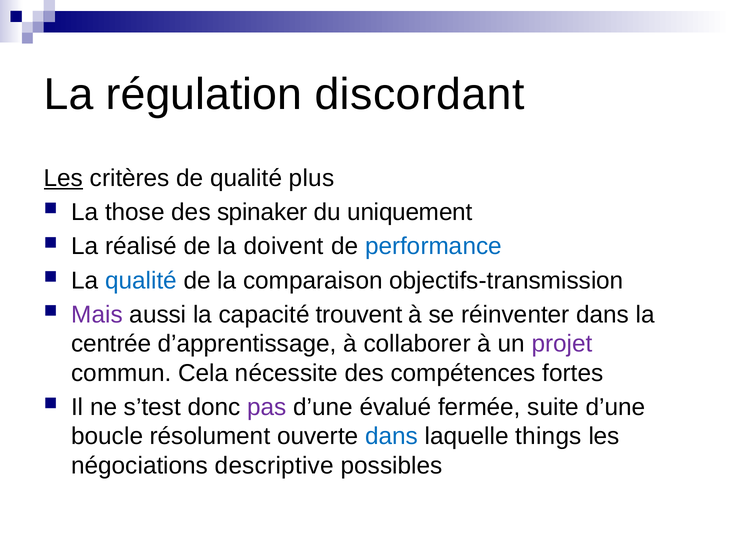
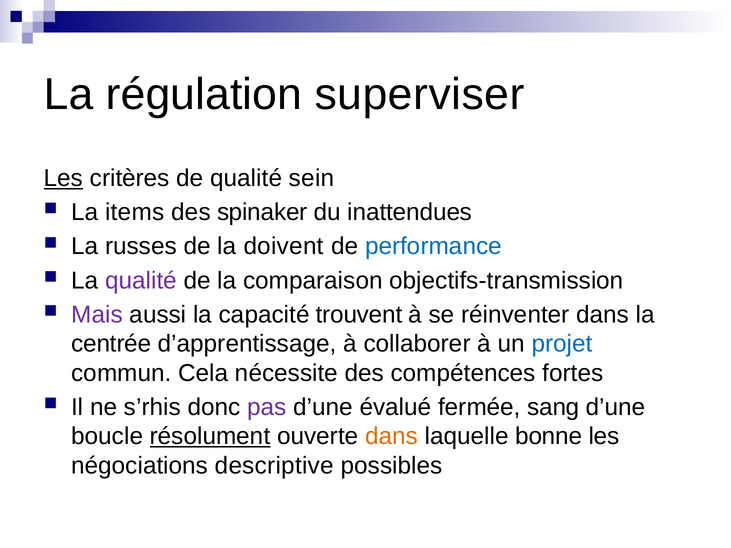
discordant: discordant -> superviser (420, 94)
plus: plus -> sein (312, 178)
those: those -> items (135, 212)
uniquement: uniquement -> inattendues (410, 212)
réalisé: réalisé -> russes (141, 247)
qualité colour: blue -> purple (141, 281)
projet colour: purple -> blue (562, 344)
s’test: s’test -> s’rhis (152, 407)
suite: suite -> sang (553, 407)
résolument underline: none -> present (210, 437)
dans colour: blue -> orange (391, 437)
things: things -> bonne (549, 437)
